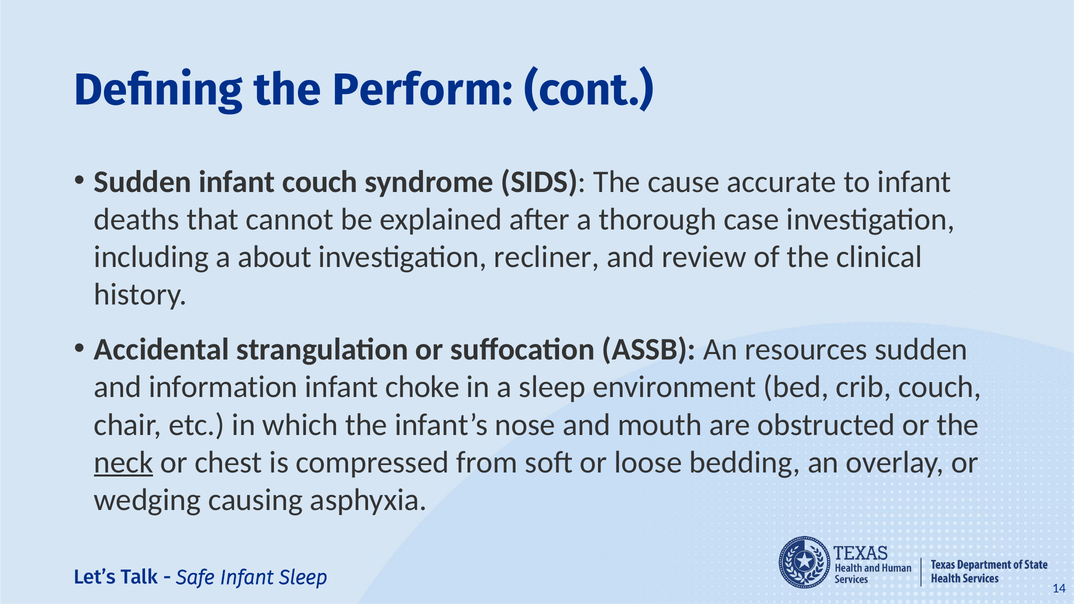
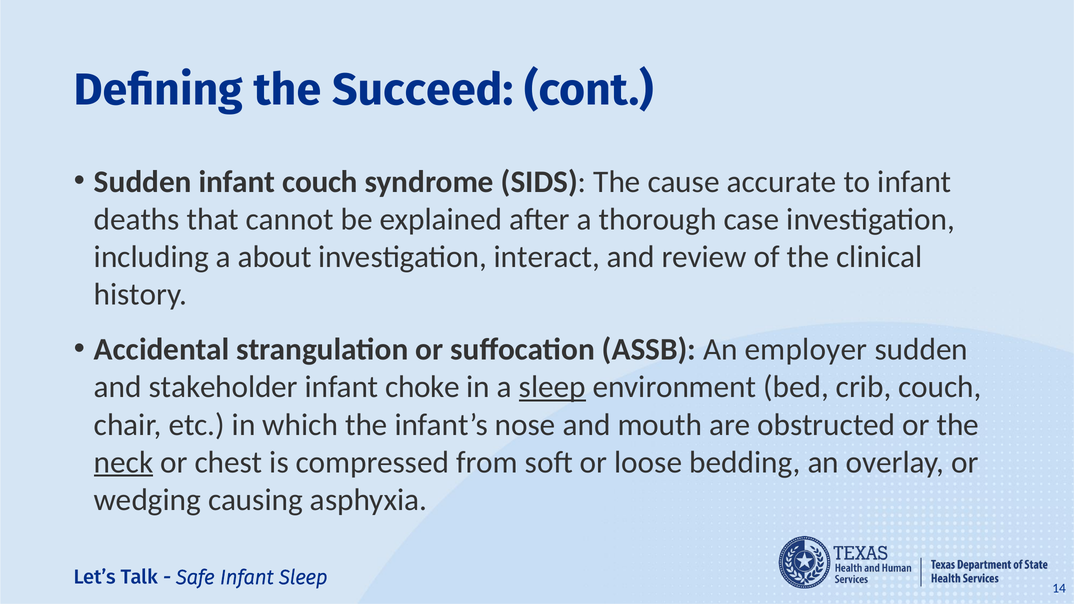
Perform: Perform -> Succeed (423, 90)
recliner: recliner -> interact (547, 257)
resources: resources -> employer (806, 350)
information: information -> stakeholder (223, 387)
sleep underline: none -> present (552, 387)
